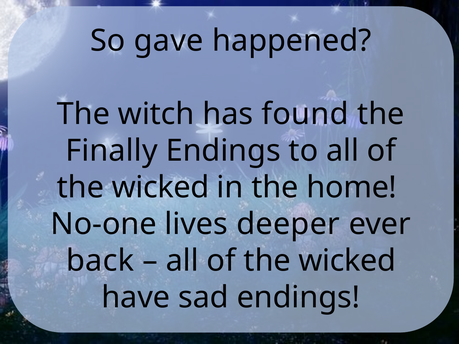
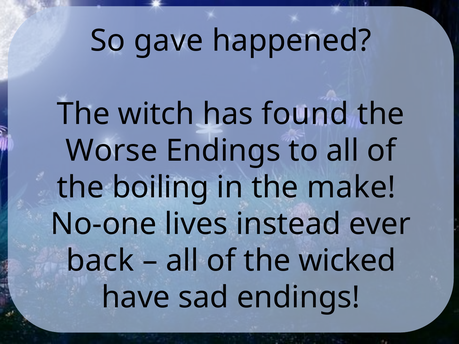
Finally: Finally -> Worse (111, 151)
wicked: wicked -> boiling (160, 188)
home: home -> make (351, 188)
deeper: deeper -> instead (288, 224)
